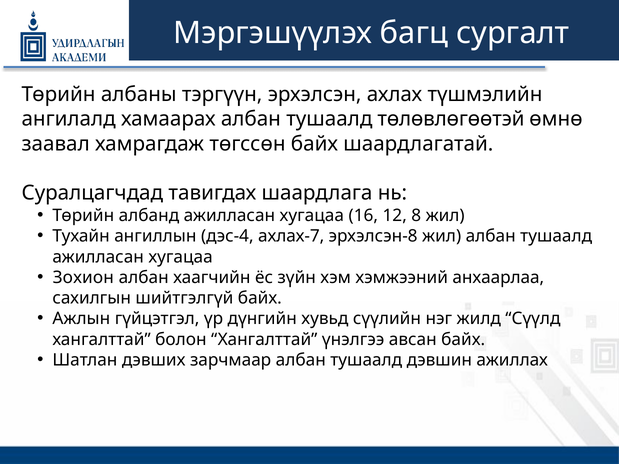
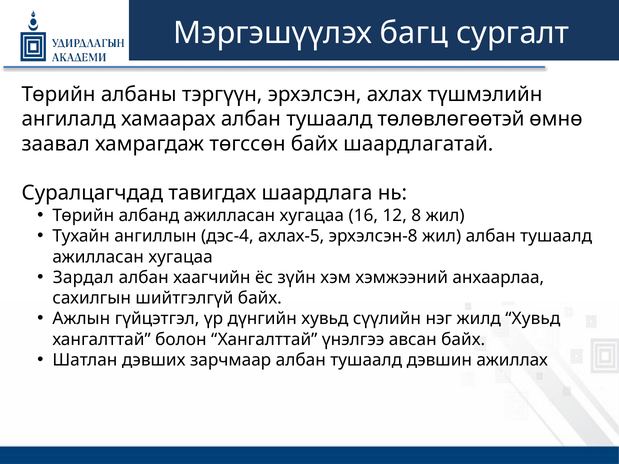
ахлах-7: ахлах-7 -> ахлах-5 (291, 236)
Зохион: Зохион -> Зардал (83, 278)
жилд Сүүлд: Сүүлд -> Хувьд (533, 319)
